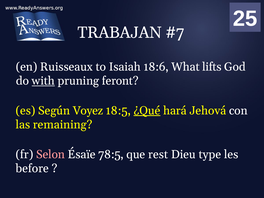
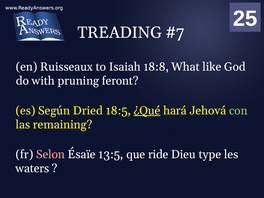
TRABAJAN: TRABAJAN -> TREADING (120, 33)
18:6: 18:6 -> 18:8 (156, 67)
lifts: lifts -> like (212, 67)
with underline: present -> none (43, 81)
Voyez: Voyez -> Dried (88, 111)
con colour: white -> light green (238, 111)
78:5: 78:5 -> 13:5 (111, 154)
rest: rest -> ride (158, 154)
before: before -> waters (32, 168)
